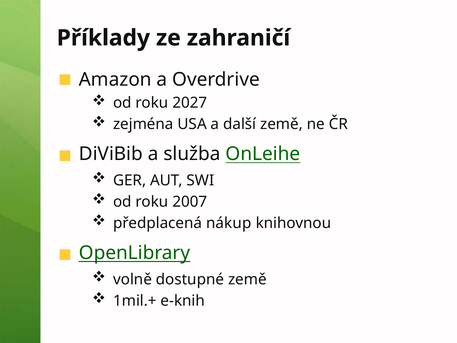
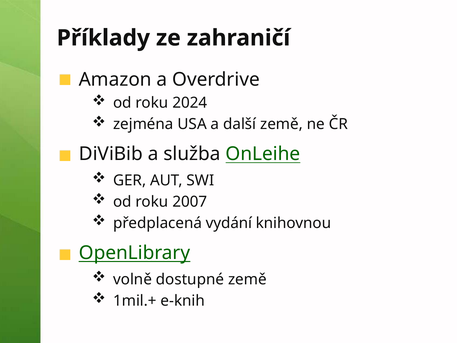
2027: 2027 -> 2024 (190, 103)
nákup: nákup -> vydání (229, 223)
